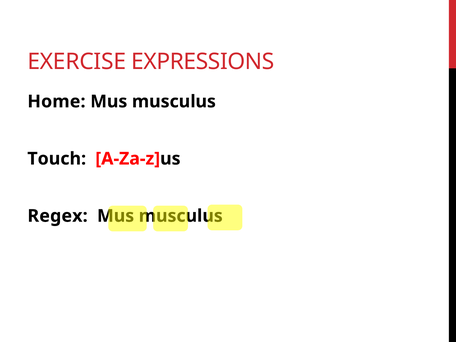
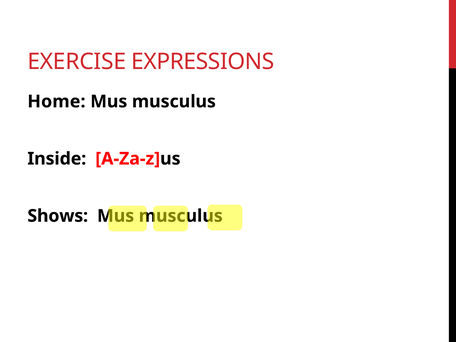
Touch: Touch -> Inside (57, 159)
Regex: Regex -> Shows (58, 216)
